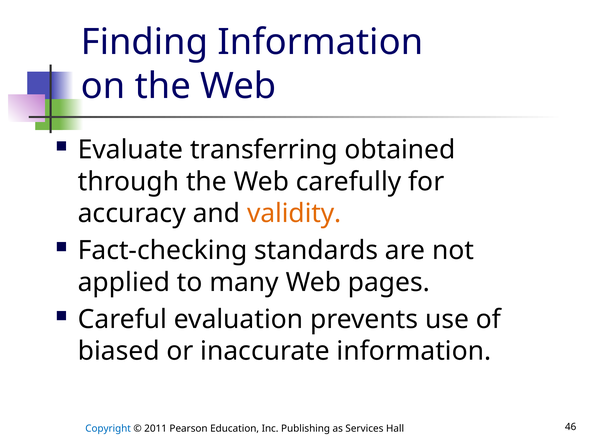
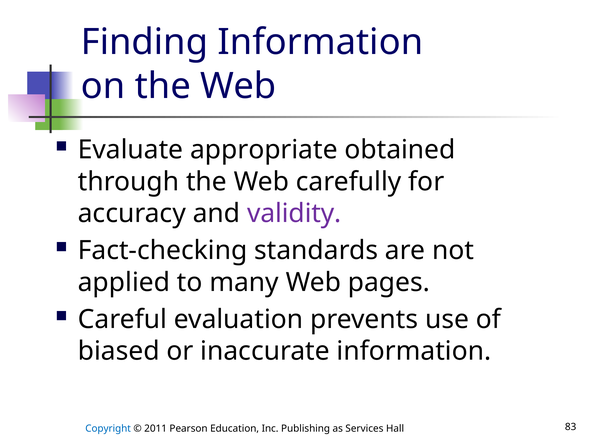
transferring: transferring -> appropriate (264, 150)
validity colour: orange -> purple (294, 213)
46: 46 -> 83 (571, 426)
